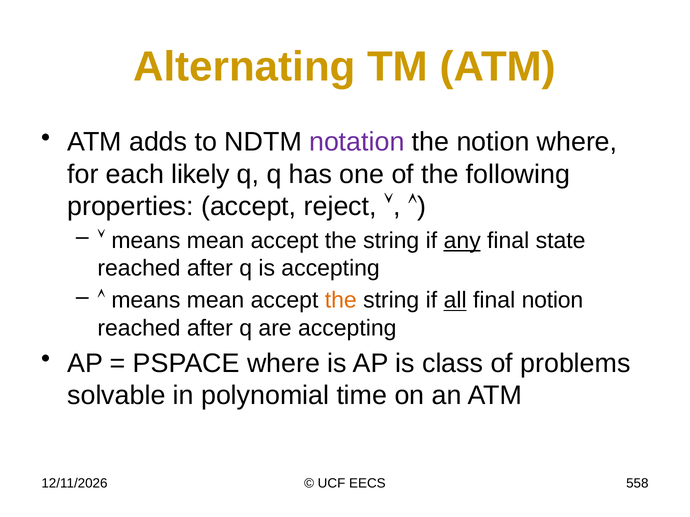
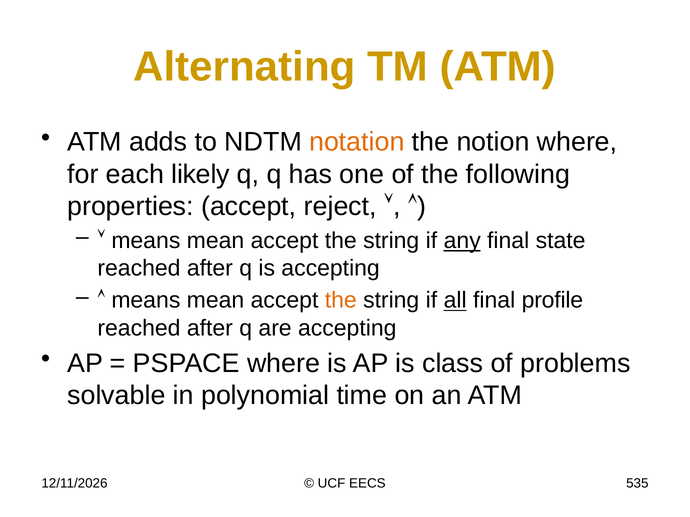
notation colour: purple -> orange (357, 142)
final notion: notion -> profile (552, 301)
558: 558 -> 535 (637, 484)
